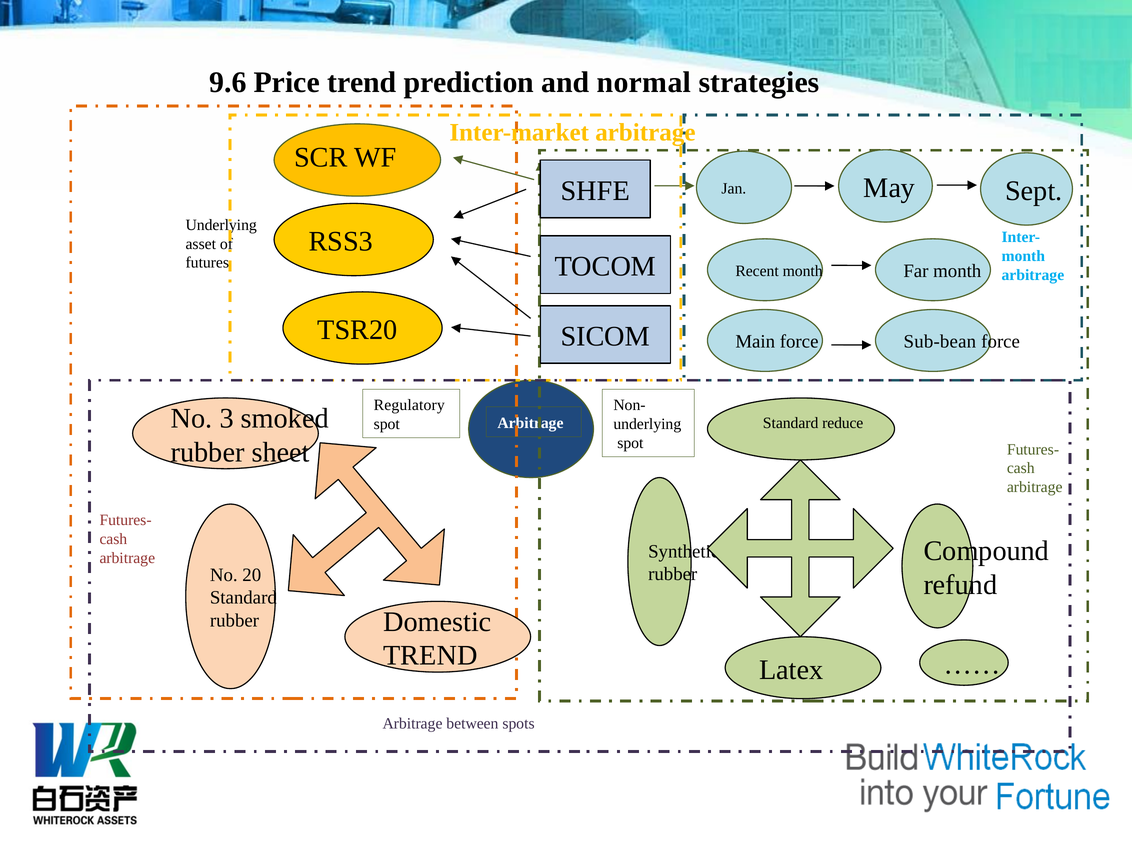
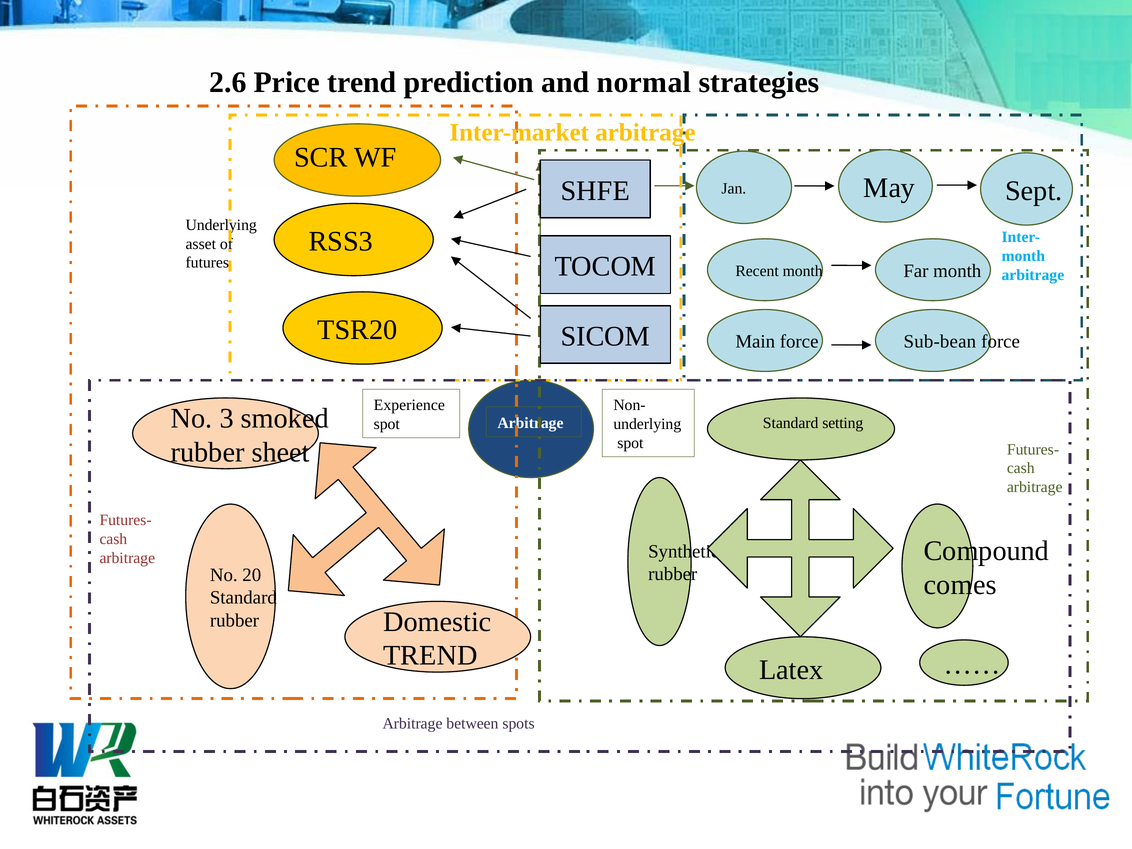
9.6: 9.6 -> 2.6 (228, 82)
Regulatory: Regulatory -> Experience (409, 405)
reduce: reduce -> setting (843, 423)
refund: refund -> comes (960, 585)
